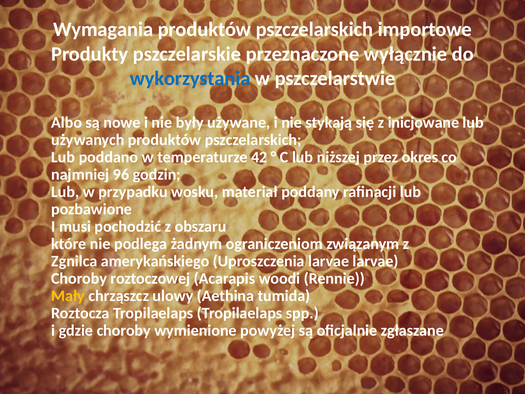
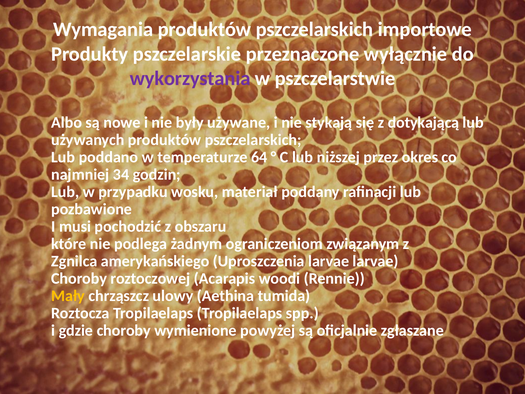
wykorzystania colour: blue -> purple (190, 79)
inicjowane: inicjowane -> dotykającą (424, 123)
42: 42 -> 64 (259, 157)
96: 96 -> 34 (121, 175)
